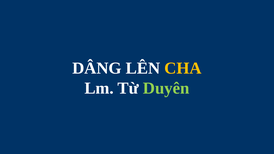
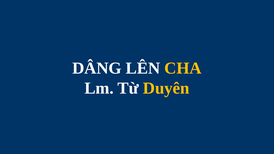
Duyên colour: light green -> yellow (166, 88)
